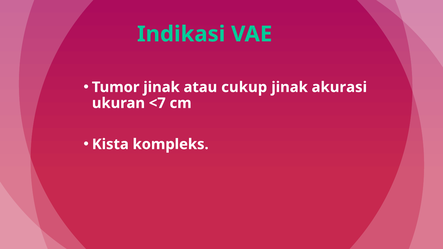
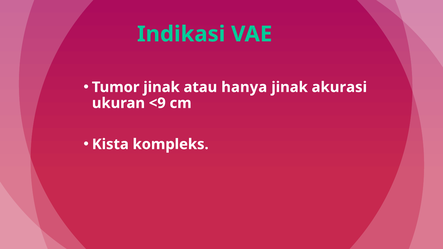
cukup: cukup -> hanya (244, 87)
<7: <7 -> <9 (157, 103)
